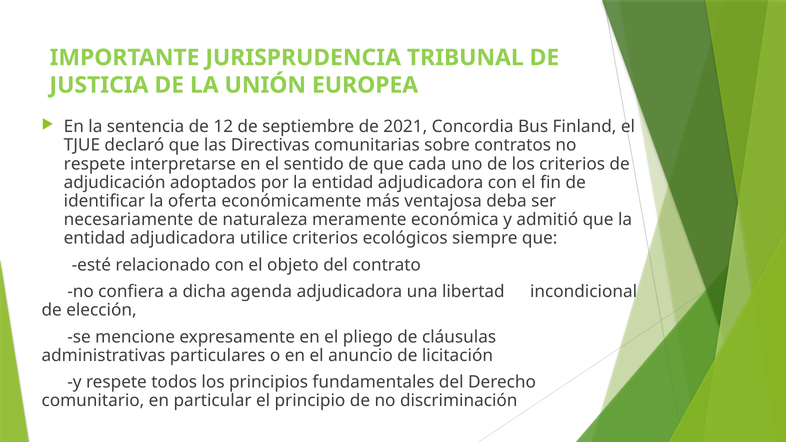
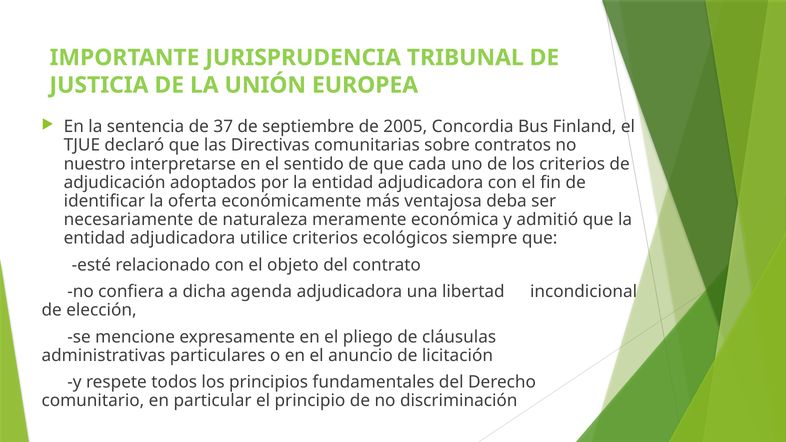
12: 12 -> 37 (223, 127)
2021: 2021 -> 2005 (405, 127)
respete: respete -> nuestro (95, 164)
